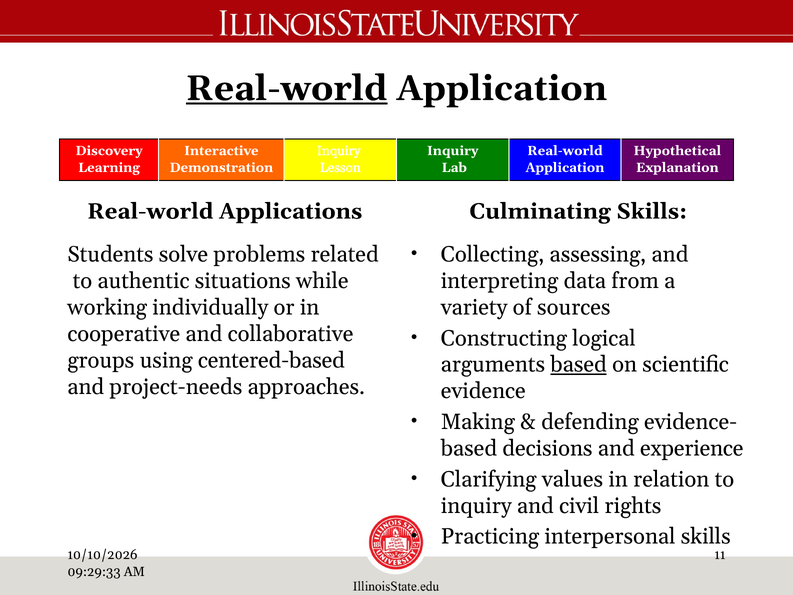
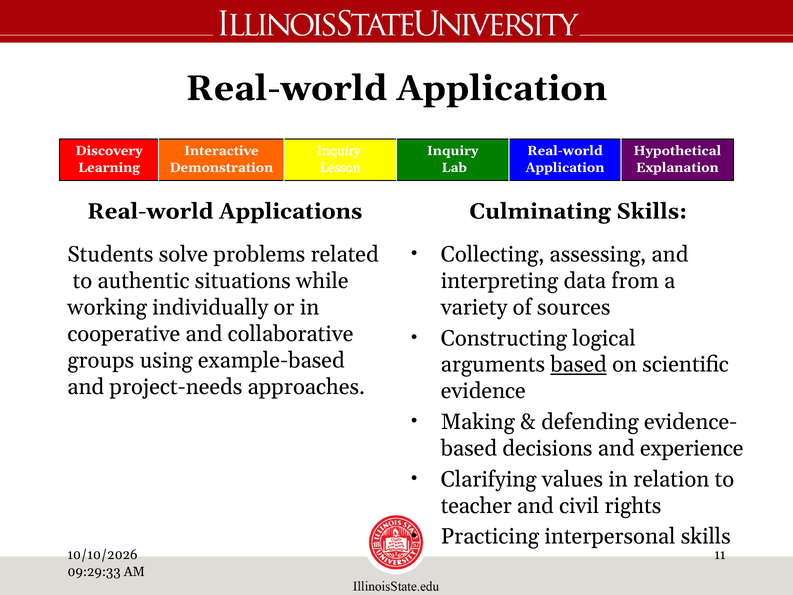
Real-world underline: present -> none (287, 88)
centered-based: centered-based -> example-based (271, 360)
inquiry: inquiry -> teacher (476, 506)
